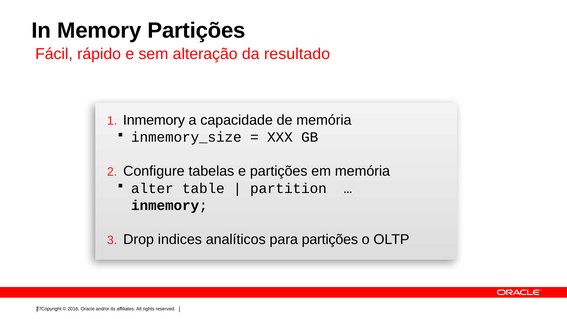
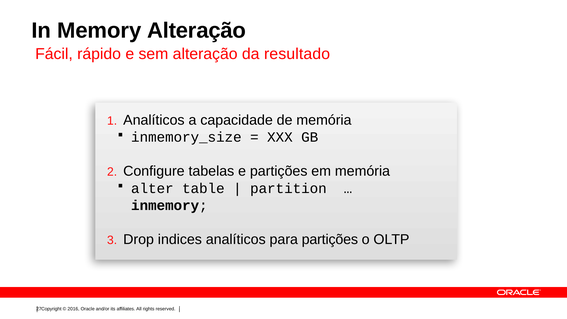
Memory Partições: Partições -> Alteração (197, 31)
Inmemory: Inmemory -> Analíticos (154, 120)
